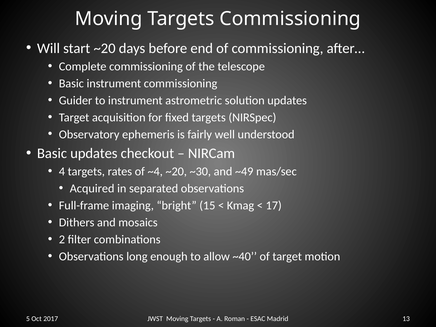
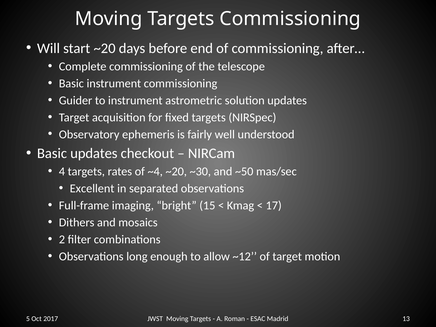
~49: ~49 -> ~50 (244, 172)
Acquired: Acquired -> Excellent (92, 189)
~40: ~40 -> ~12 (245, 256)
